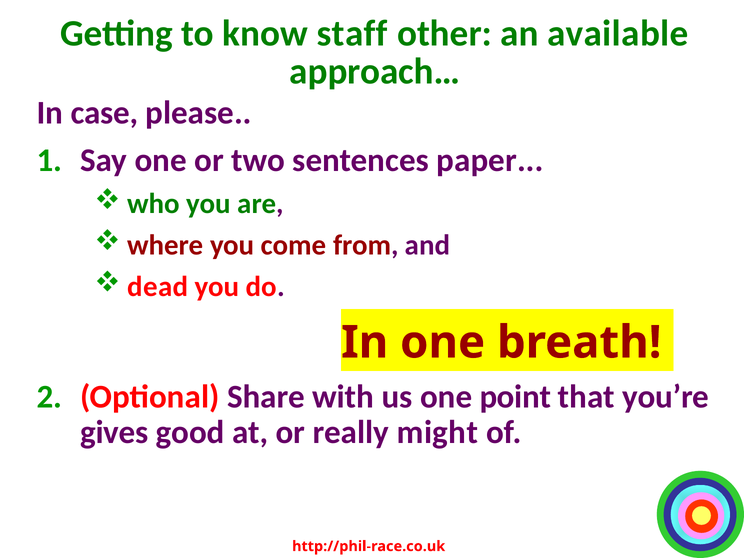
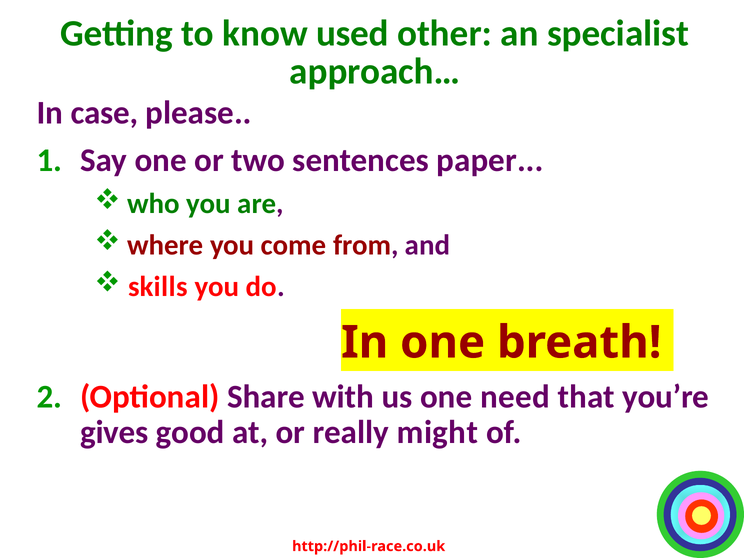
staff: staff -> used (353, 34)
available: available -> specialist (618, 34)
dead: dead -> skills (158, 287)
point: point -> need (515, 397)
